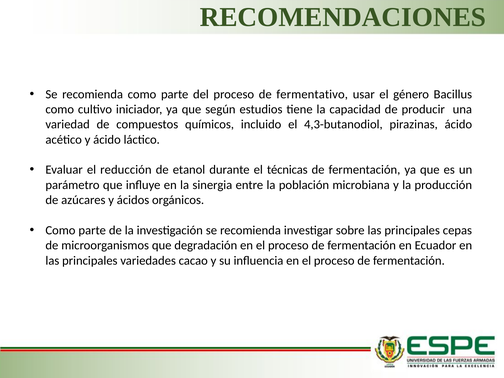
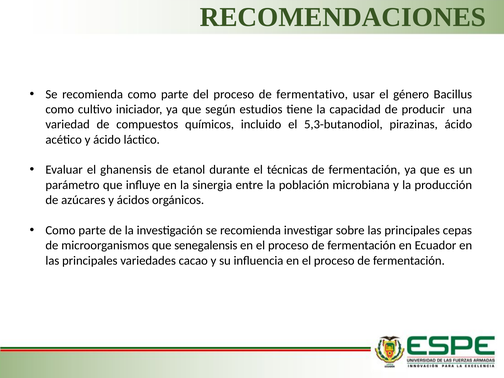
4,3-butanodiol: 4,3-butanodiol -> 5,3-butanodiol (343, 124)
reducción: reducción -> ghanensis (126, 170)
degradación: degradación -> senegalensis (206, 245)
